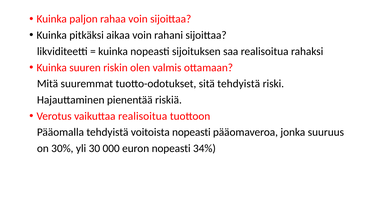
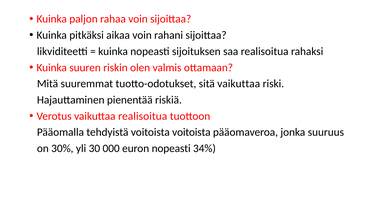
sitä tehdyistä: tehdyistä -> vaikuttaa (239, 84)
voitoista nopeasti: nopeasti -> voitoista (191, 132)
